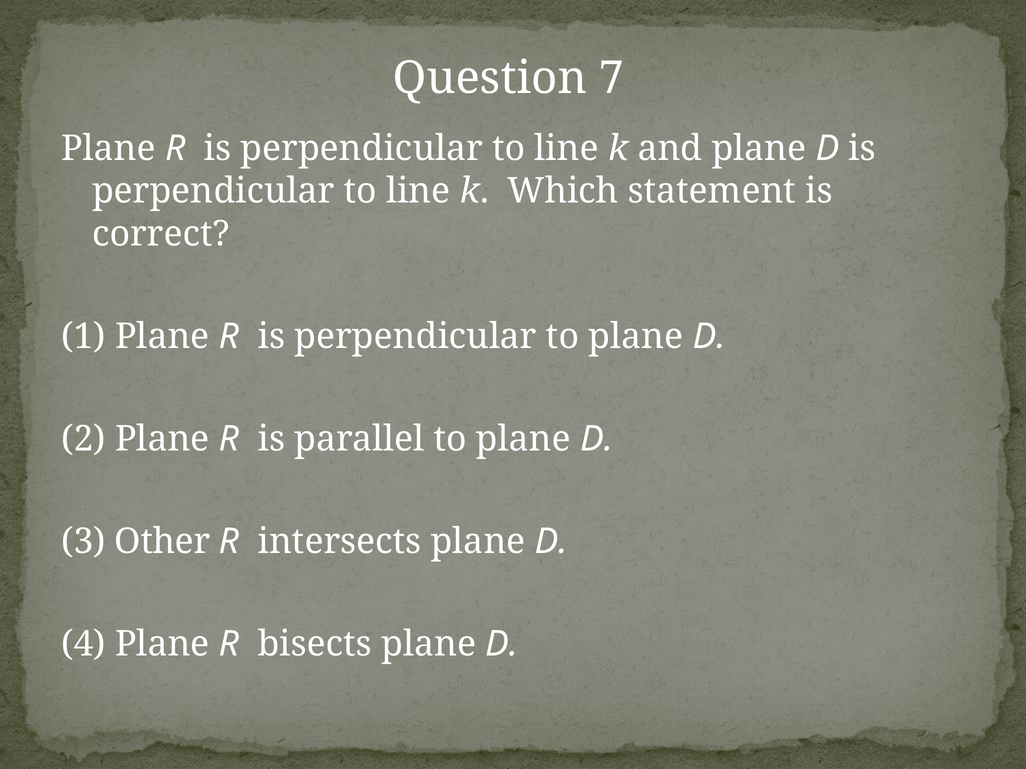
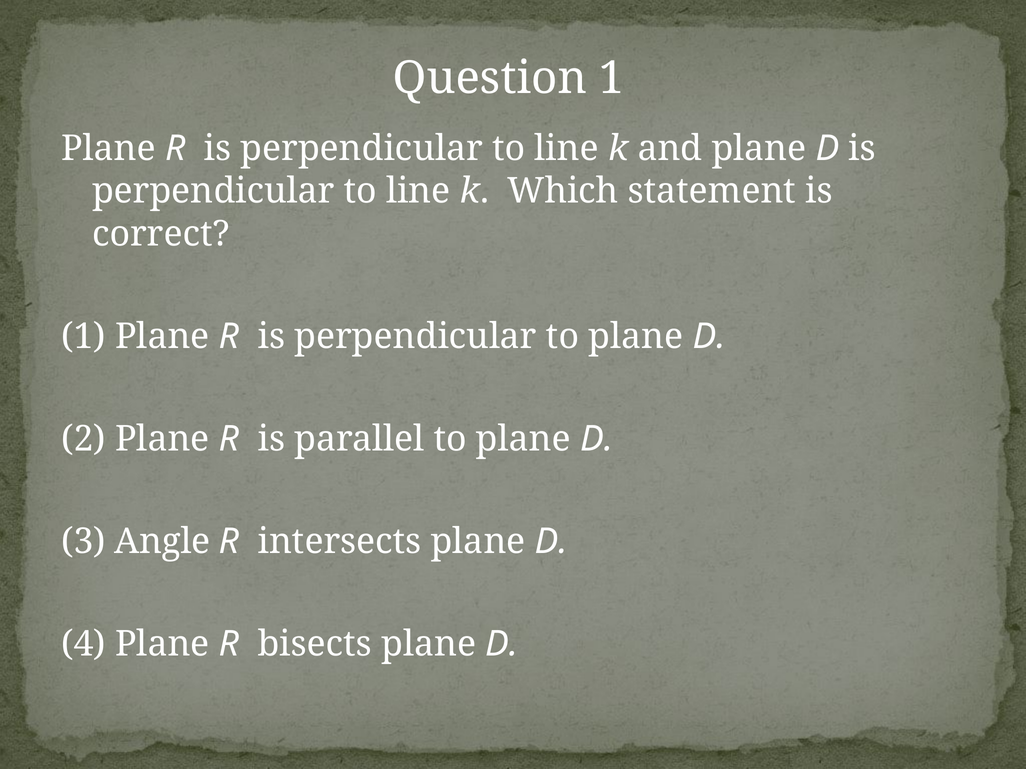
Question 7: 7 -> 1 (612, 78)
Other: Other -> Angle (162, 542)
